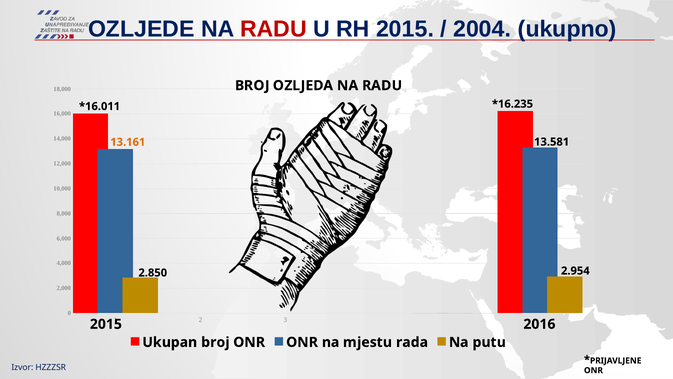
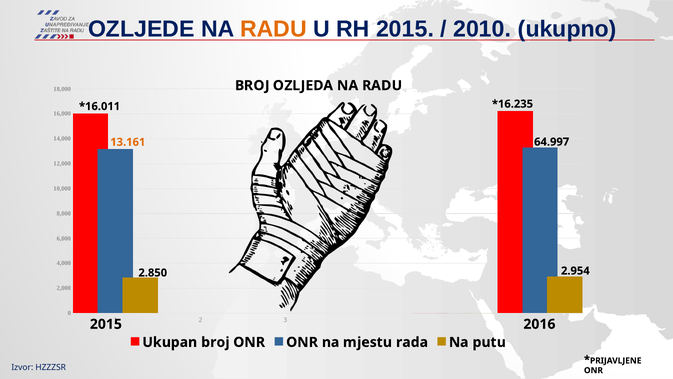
RADU colour: red -> orange (273, 29)
2004: 2004 -> 2010 (482, 29)
13.581: 13.581 -> 64.997 (552, 142)
